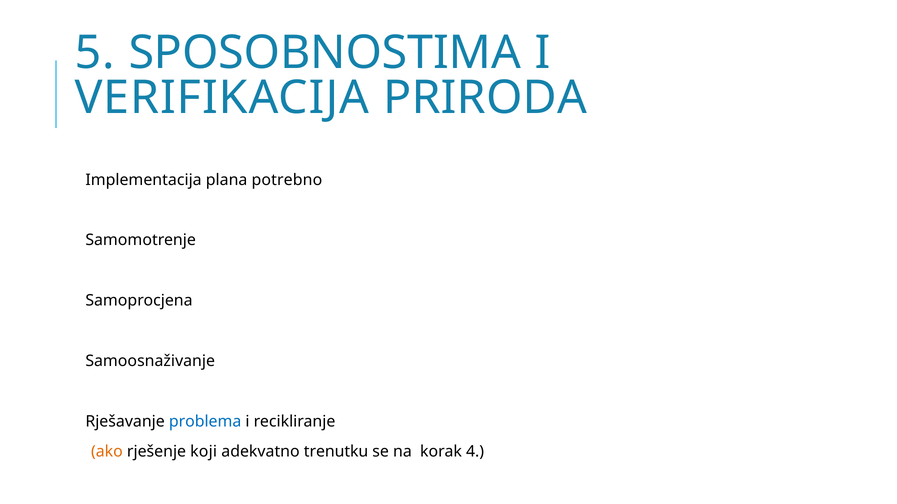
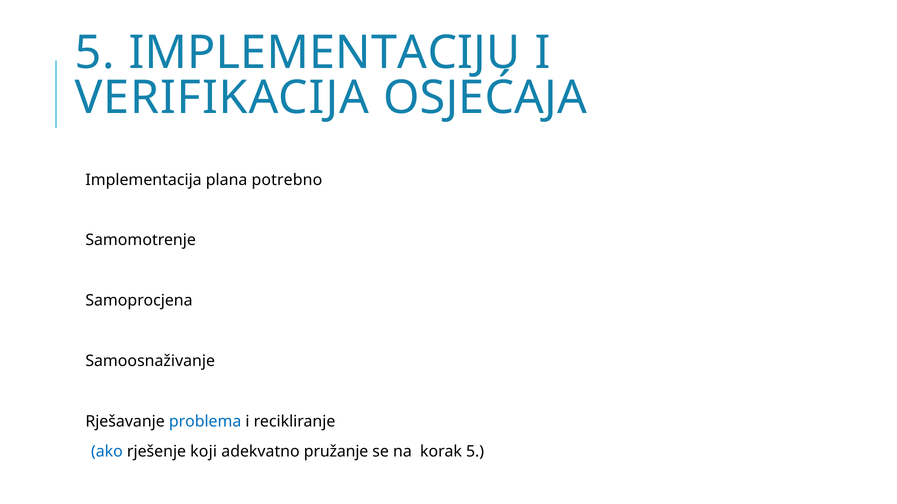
SPOSOBNOSTIMA: SPOSOBNOSTIMA -> IMPLEMENTACIJU (325, 53)
PRIRODA: PRIRODA -> OSJEĆAJA (485, 98)
ako colour: orange -> blue (107, 452)
trenutku: trenutku -> pružanje (336, 452)
korak 4: 4 -> 5 (475, 452)
